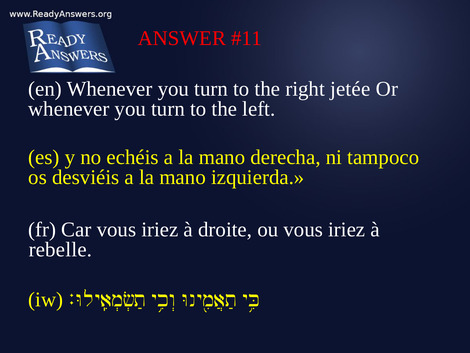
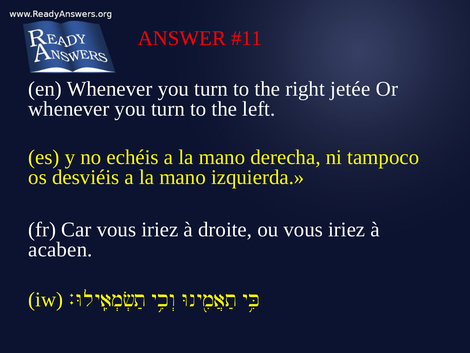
rebelle: rebelle -> acaben (60, 249)
